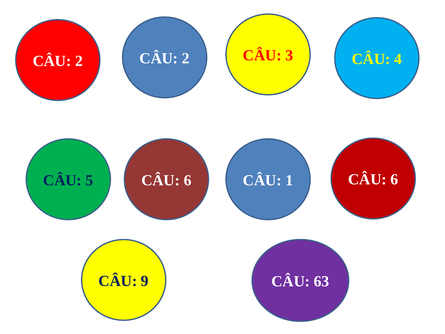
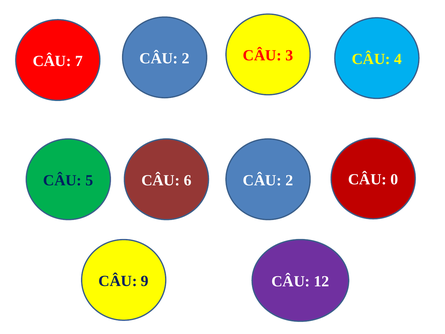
2: 2 -> 7 (79, 61)
6: 6 -> 0 (394, 179)
6 CÂU 1: 1 -> 2 (289, 180)
63: 63 -> 12 (322, 281)
